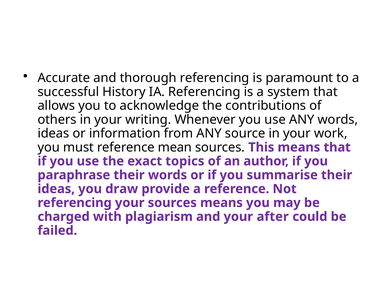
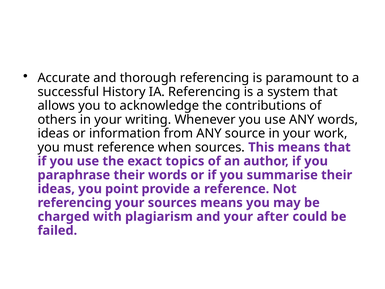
mean: mean -> when (175, 147)
draw: draw -> point (122, 189)
